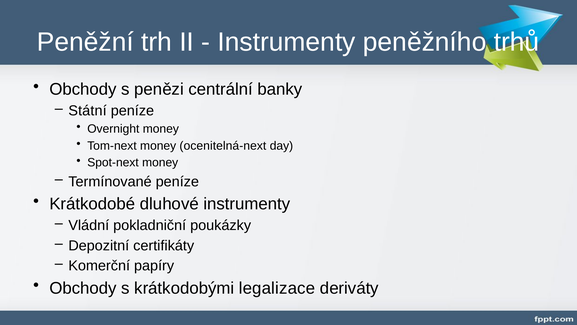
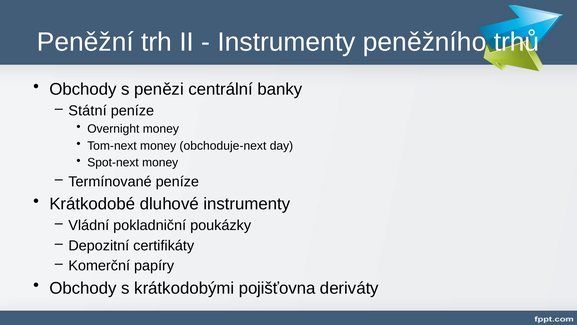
ocenitelná-next: ocenitelná-next -> obchoduje-next (223, 146)
legalizace: legalizace -> pojišťovna (277, 288)
